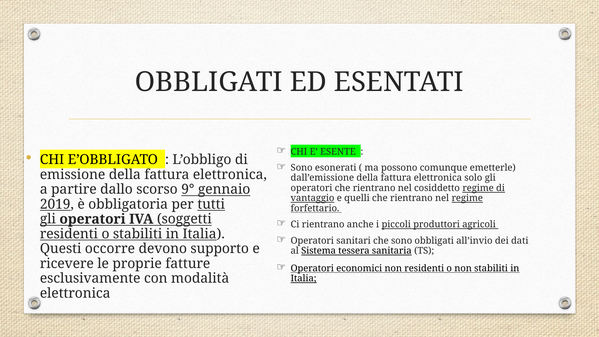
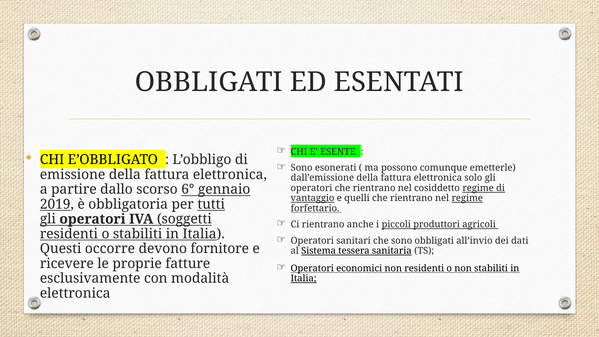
9°: 9° -> 6° (188, 189)
supporto: supporto -> fornitore (220, 249)
